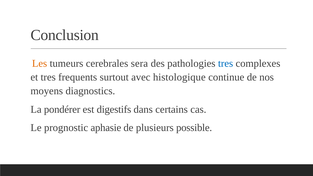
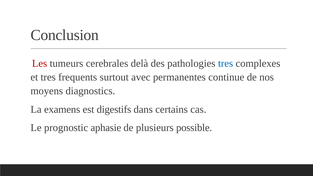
Les colour: orange -> red (40, 64)
sera: sera -> delà (139, 64)
histologique: histologique -> permanentes (179, 77)
pondérer: pondérer -> examens (62, 109)
